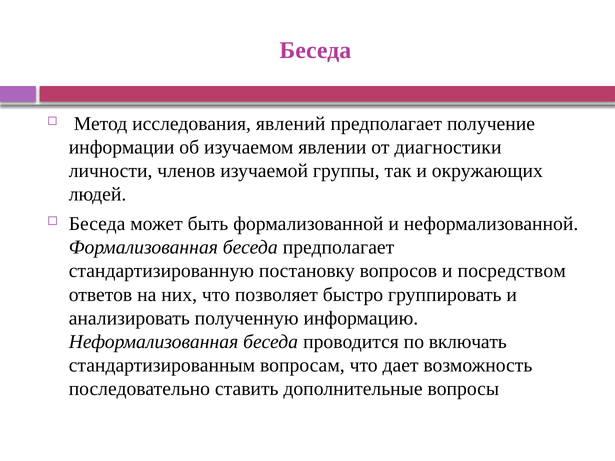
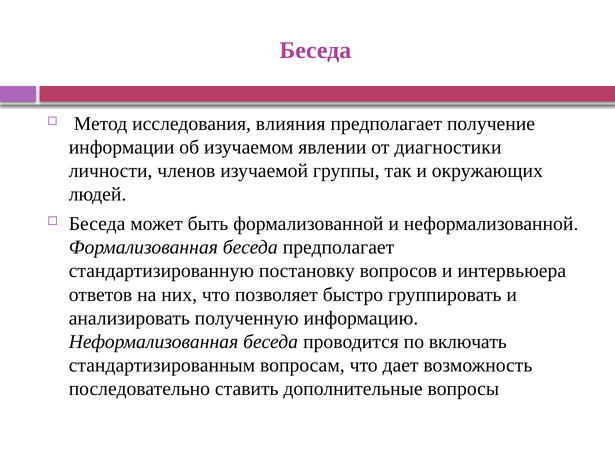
явлений: явлений -> влияния (291, 124)
посредством: посредством -> интервьюера (512, 271)
